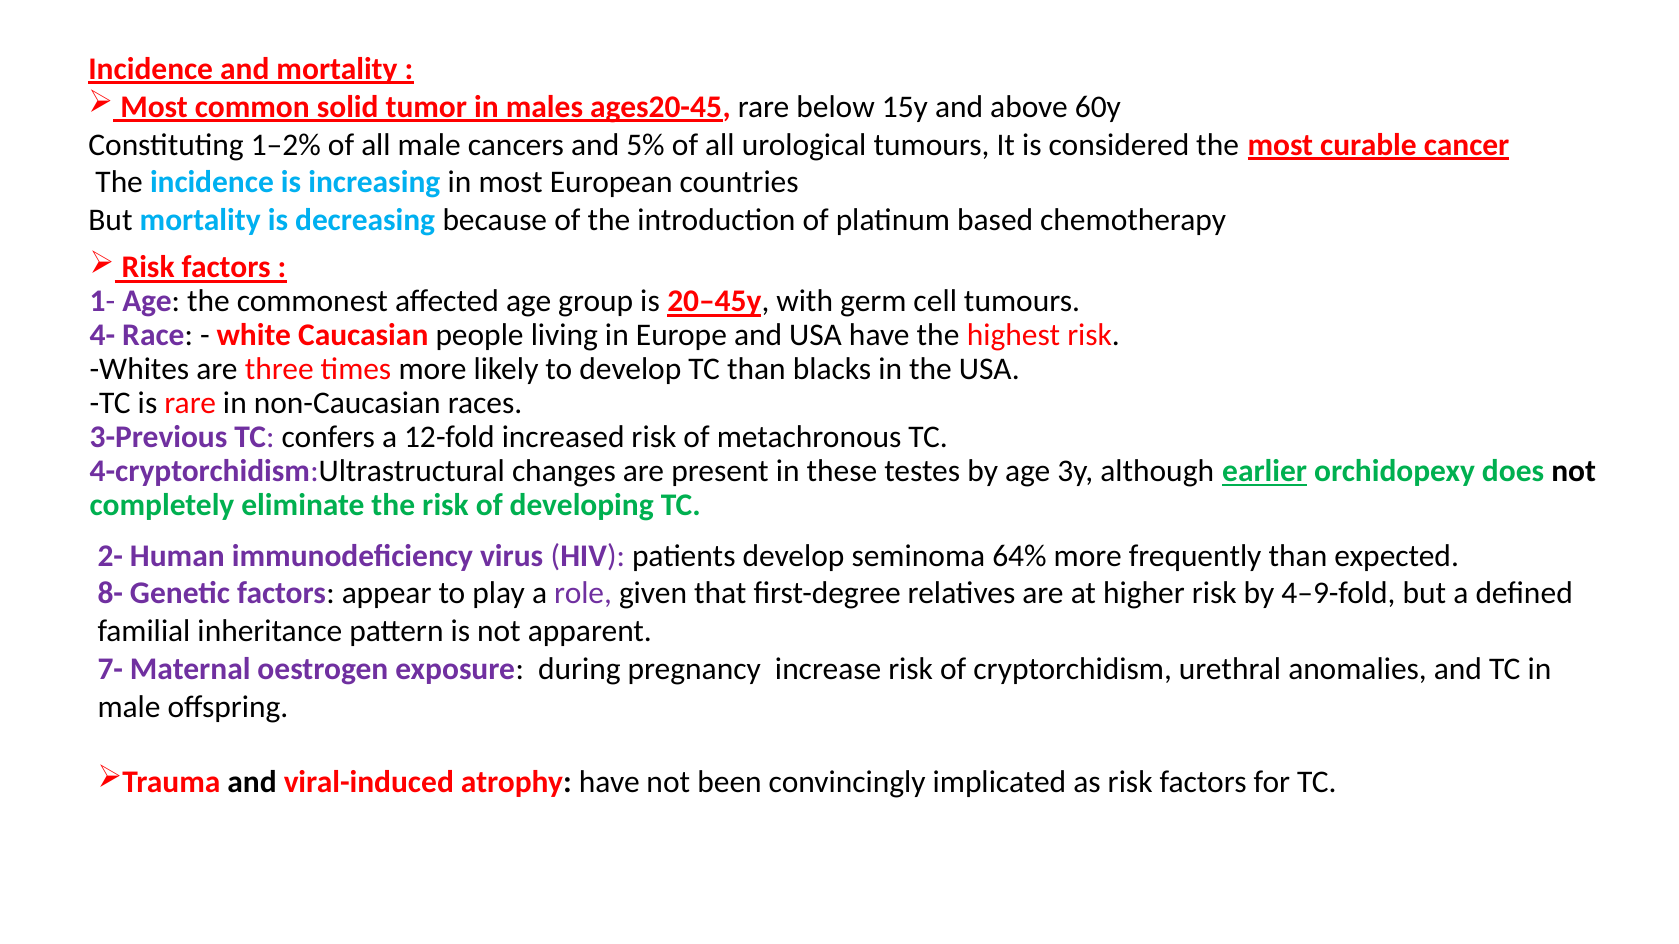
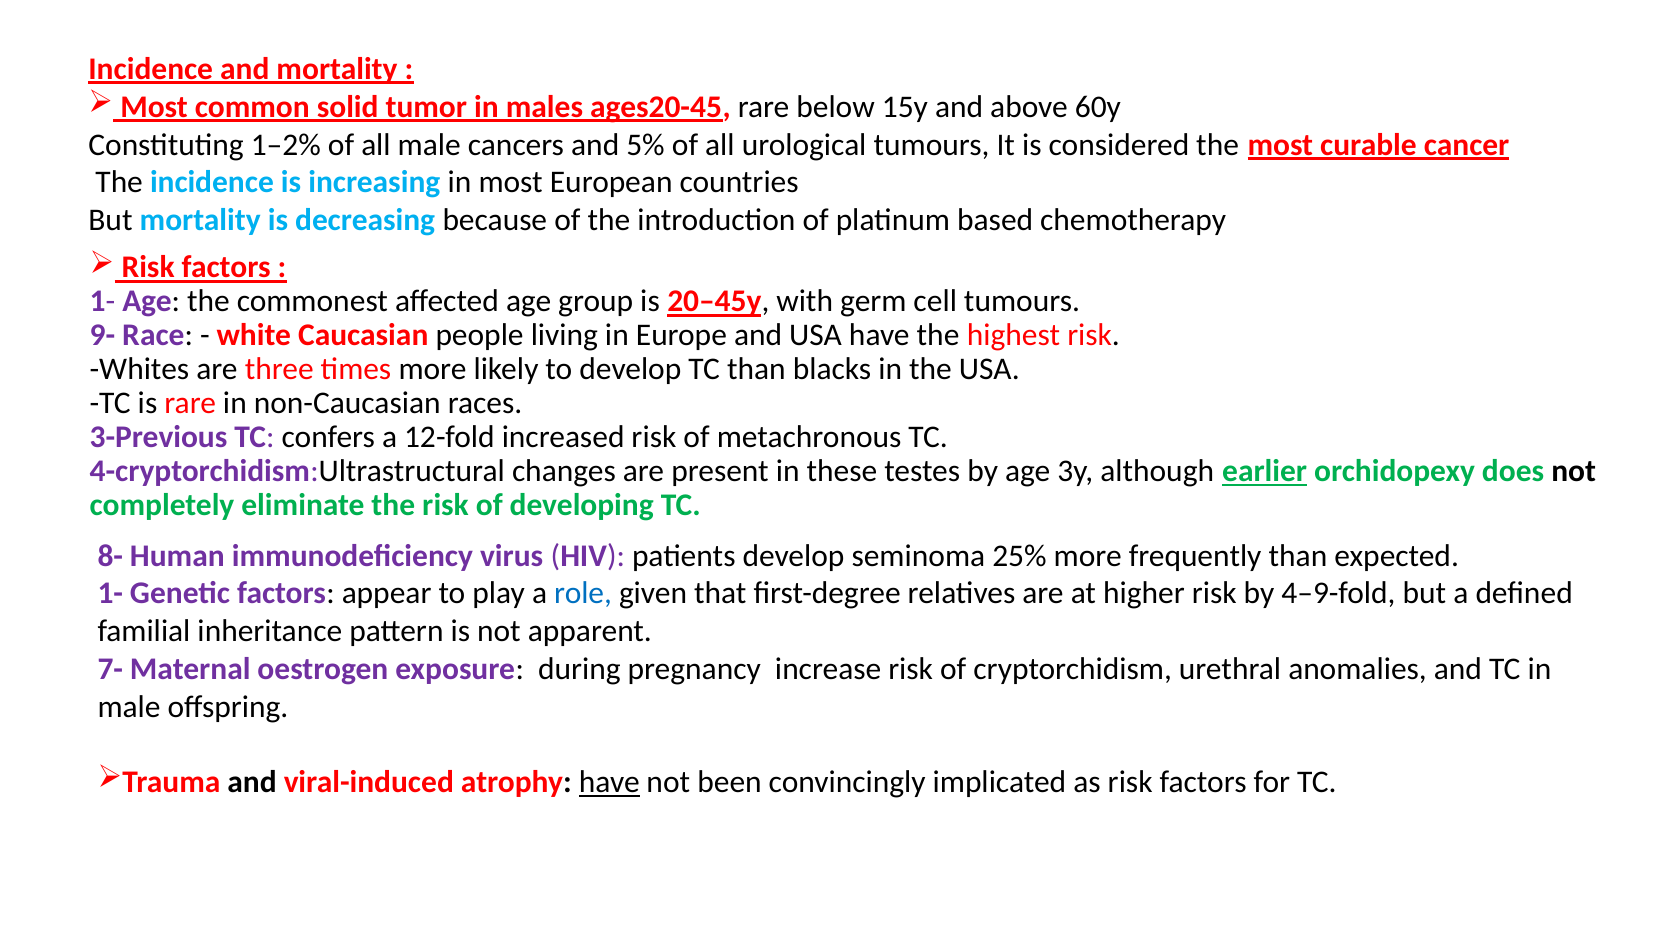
4-: 4- -> 9- (103, 336)
2-: 2- -> 8- (110, 556)
64%: 64% -> 25% (1019, 556)
8-: 8- -> 1- (110, 594)
role colour: purple -> blue (583, 594)
have underline: none -> present (609, 783)
